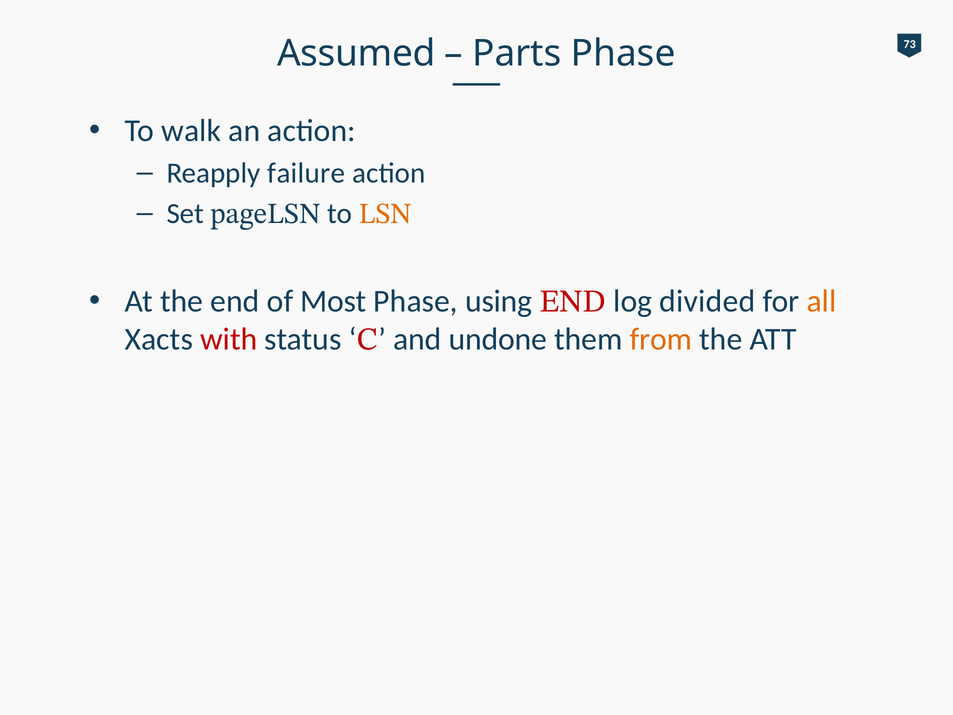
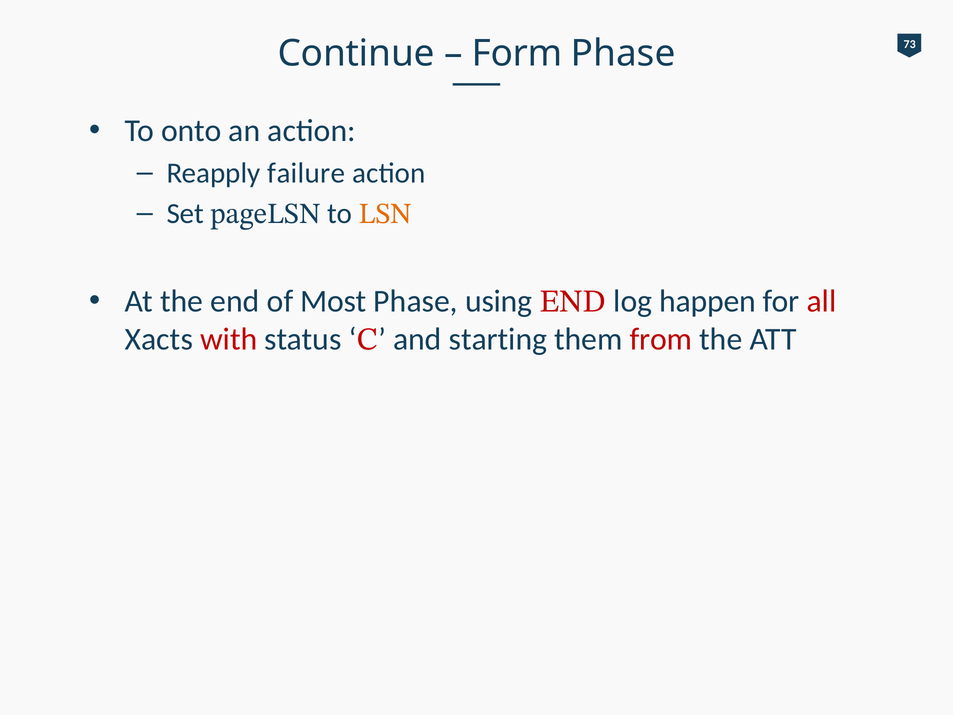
Assumed: Assumed -> Continue (356, 54)
Parts: Parts -> Form (517, 54)
walk: walk -> onto (191, 131)
divided: divided -> happen (708, 301)
all colour: orange -> red (822, 301)
undone: undone -> starting (498, 339)
from colour: orange -> red (661, 339)
